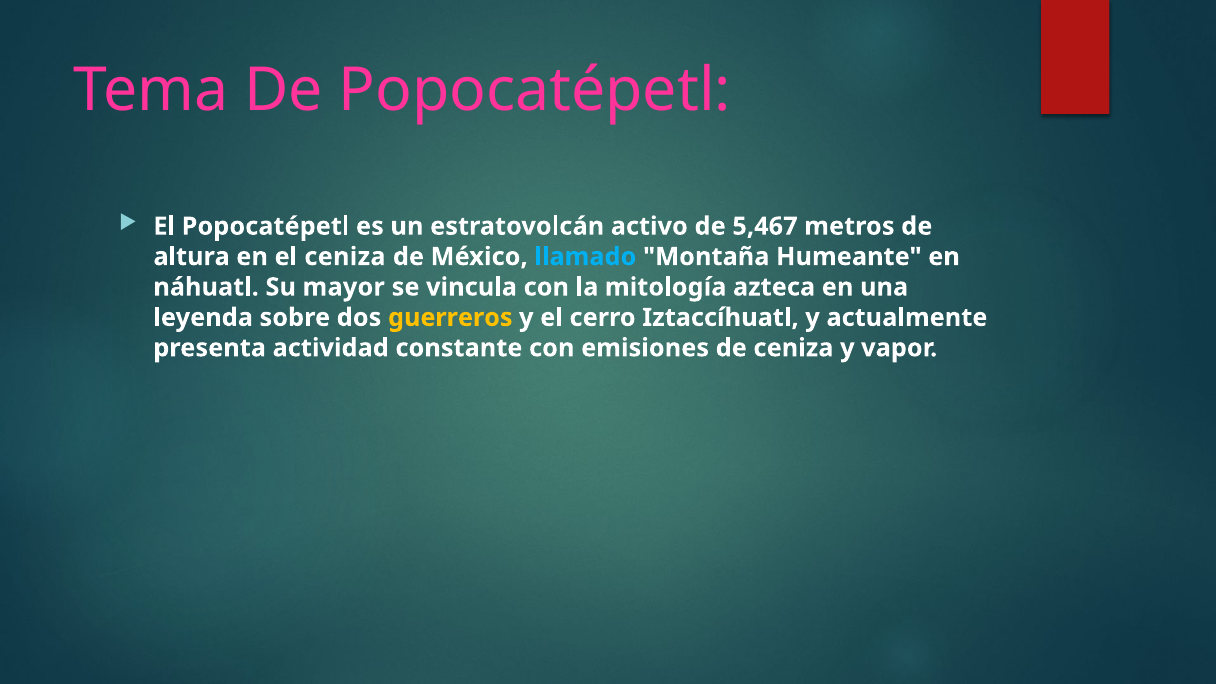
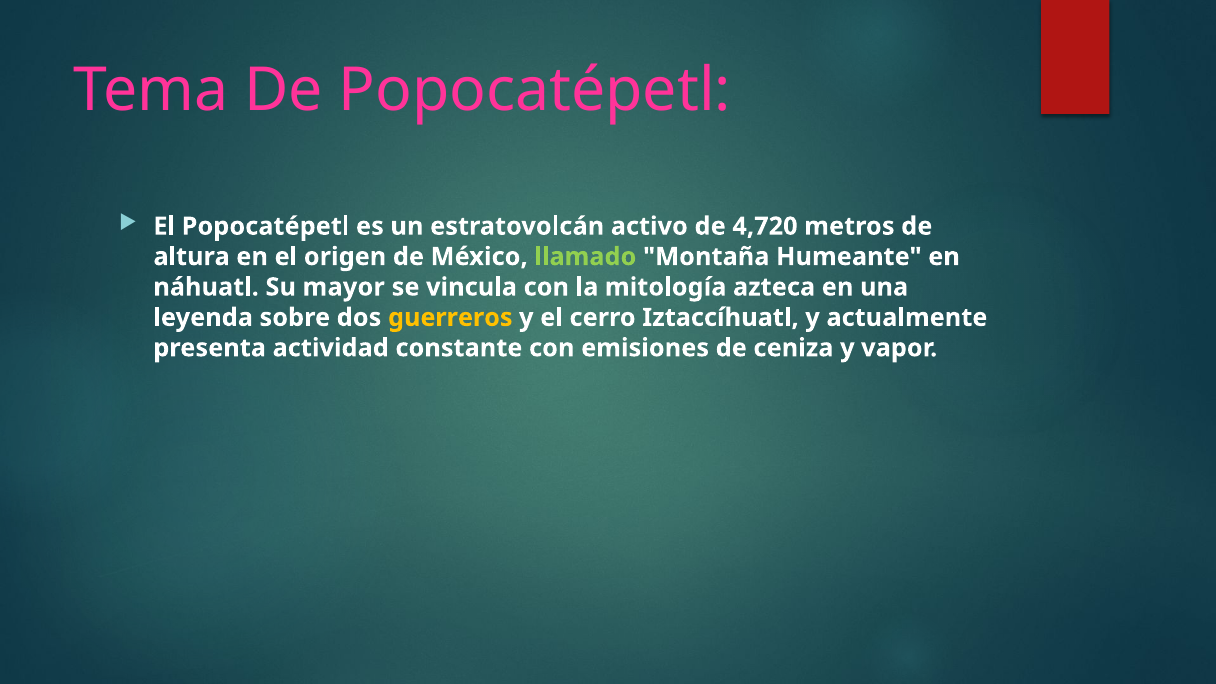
5,467: 5,467 -> 4,720 (765, 226)
el ceniza: ceniza -> origen (345, 257)
llamado colour: light blue -> light green (585, 257)
